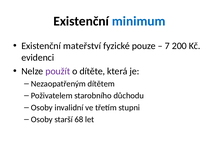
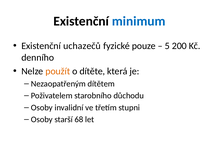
mateřství: mateřství -> uchazečů (82, 46)
7: 7 -> 5 (167, 46)
evidenci: evidenci -> denního (38, 58)
použít colour: purple -> orange (58, 71)
